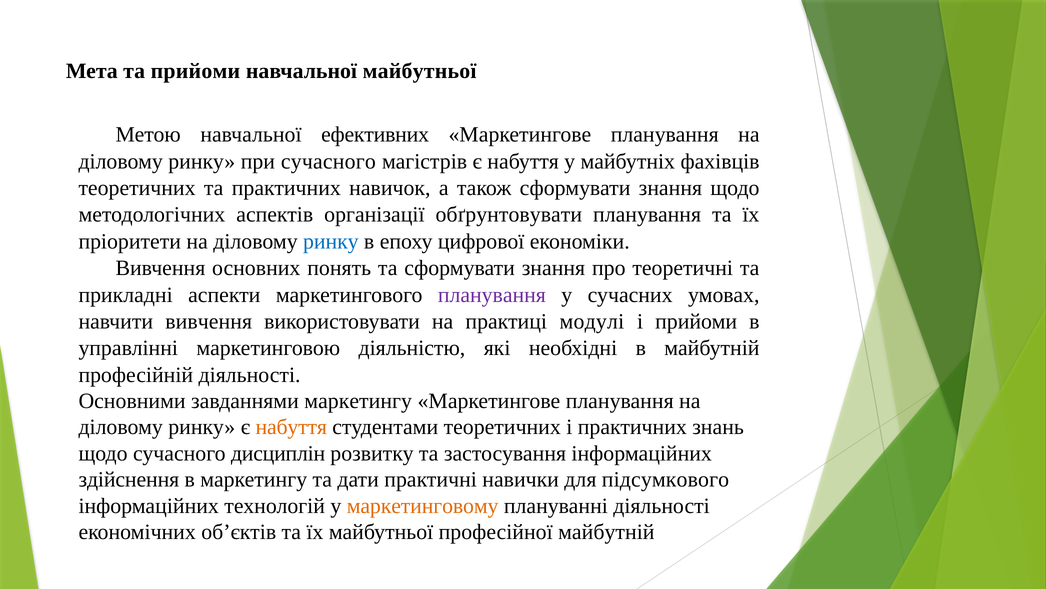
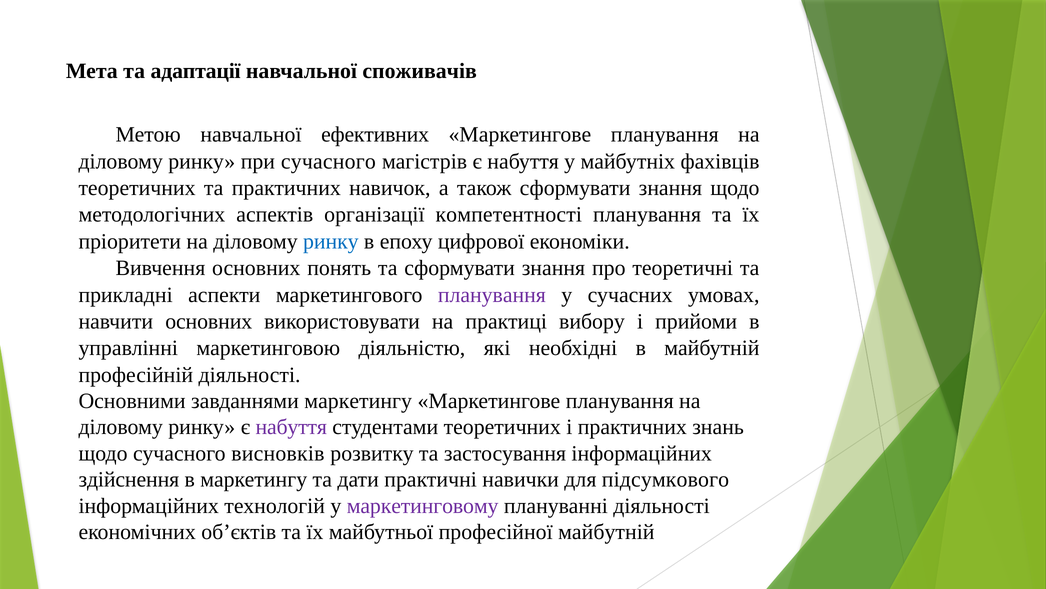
та прийоми: прийоми -> адаптації (196, 71)
навчальної майбутньої: майбутньої -> споживачів (420, 71)
обґрунтовувати: обґрунтовувати -> компетентності (509, 215)
навчити вивчення: вивчення -> основних (209, 321)
модулі: модулі -> вибору (592, 321)
набуття colour: orange -> purple (291, 427)
дисциплін: дисциплін -> висновків (278, 453)
маркетинговому colour: orange -> purple (423, 505)
